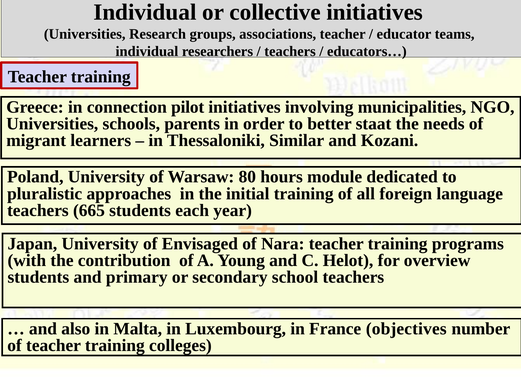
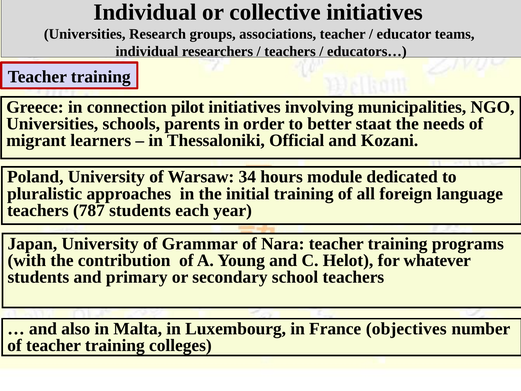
Similar: Similar -> Official (297, 140)
80: 80 -> 34 (247, 177)
665: 665 -> 787 (89, 210)
Envisaged: Envisaged -> Grammar (200, 244)
overview: overview -> whatever (437, 260)
